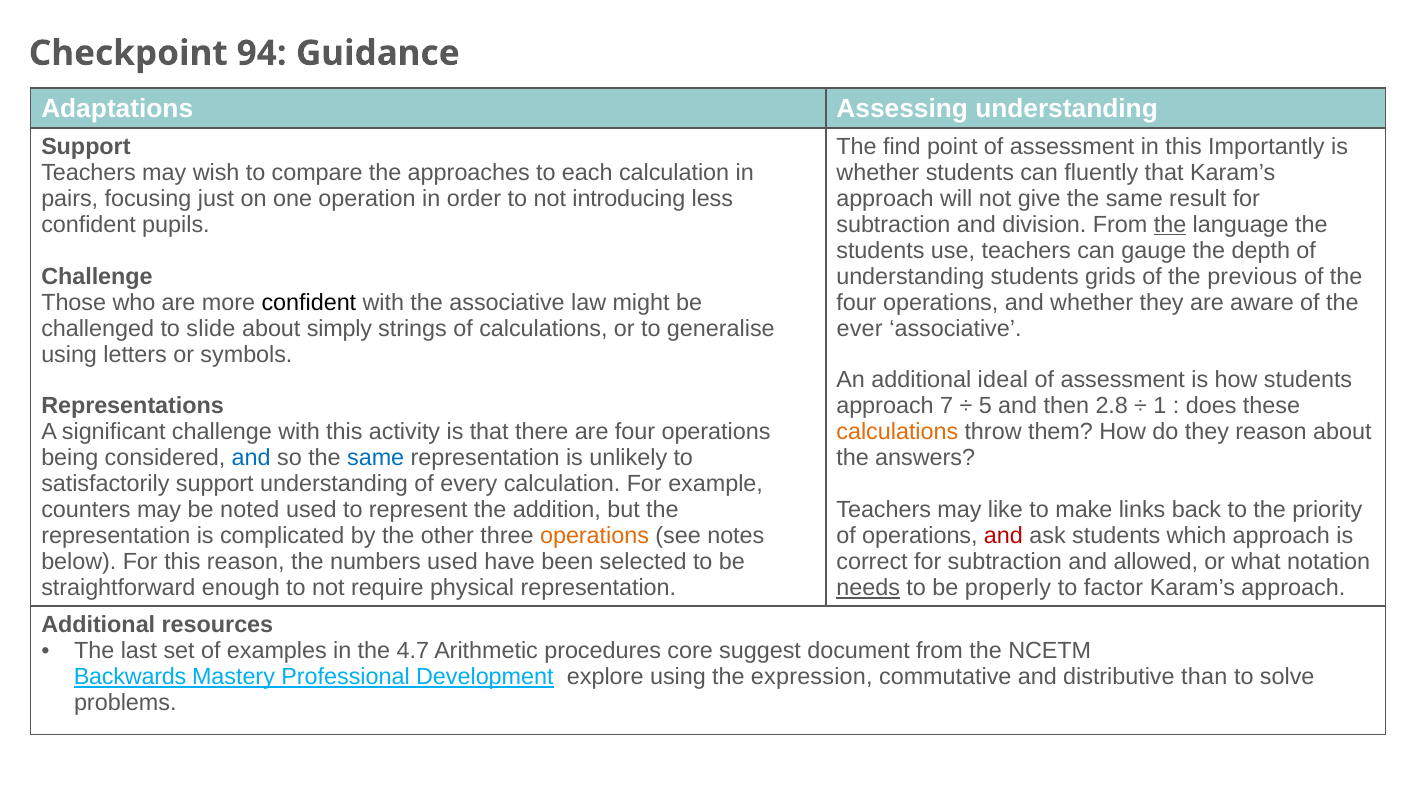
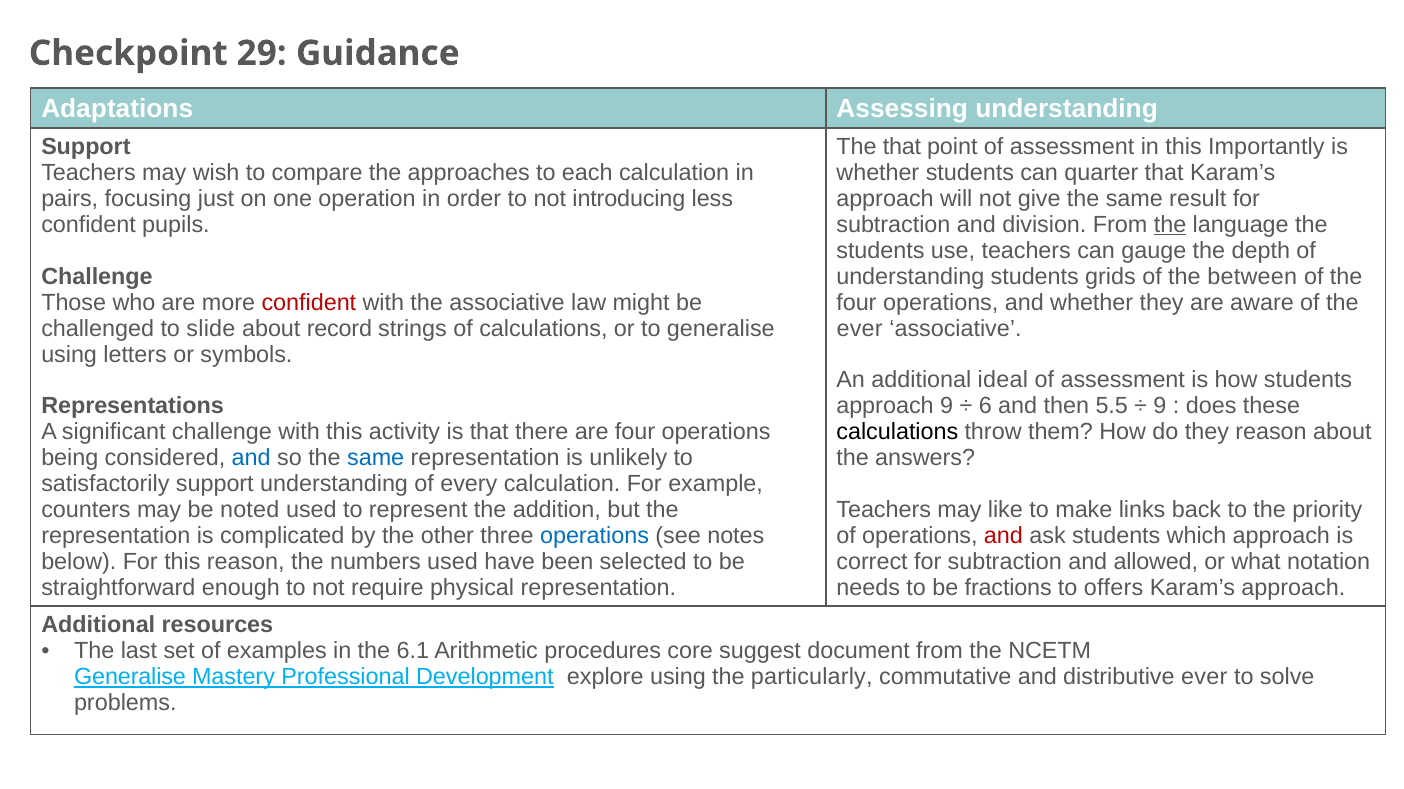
94: 94 -> 29 (262, 53)
The find: find -> that (902, 147)
fluently: fluently -> quarter (1101, 173)
previous: previous -> between (1252, 277)
confident colour: black -> red (309, 303)
simply: simply -> record (339, 329)
approach 7: 7 -> 9 (947, 407)
5: 5 -> 6 (985, 407)
2.8: 2.8 -> 5.5 (1112, 407)
1: 1 -> 9 (1160, 407)
calculations colour: orange -> black (897, 433)
operations colour: orange -> blue (595, 537)
needs underline: present -> none (868, 589)
properly: properly -> fractions (1008, 589)
factor: factor -> offers (1114, 589)
4.7: 4.7 -> 6.1 (413, 651)
Backwards: Backwards -> Generalise (130, 677)
expression: expression -> particularly (812, 677)
distributive than: than -> ever (1204, 677)
